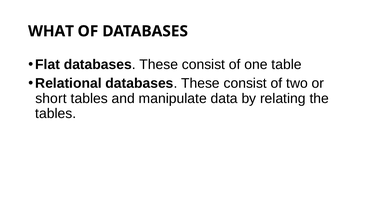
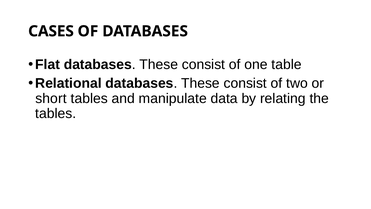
WHAT: WHAT -> CASES (51, 31)
